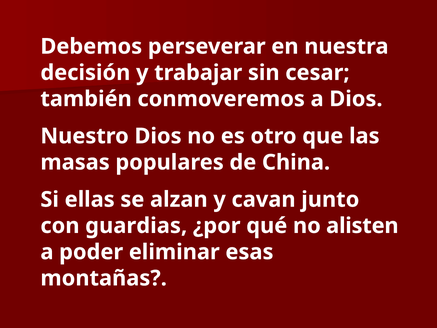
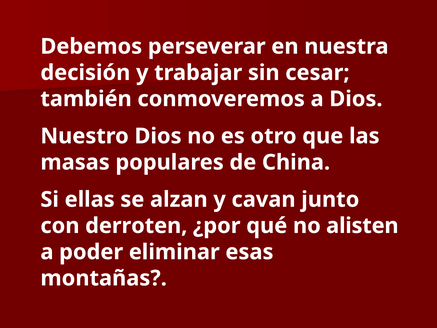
guardias: guardias -> derroten (136, 226)
